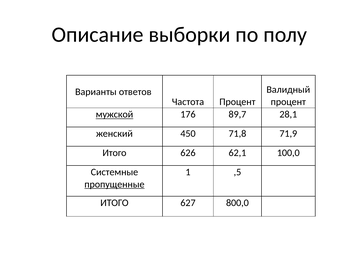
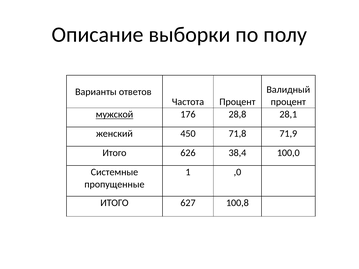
89,7: 89,7 -> 28,8 (237, 115)
62,1: 62,1 -> 38,4 (237, 153)
,5: ,5 -> ,0 (237, 172)
пропущенные underline: present -> none (114, 184)
800,0: 800,0 -> 100,8 (237, 203)
